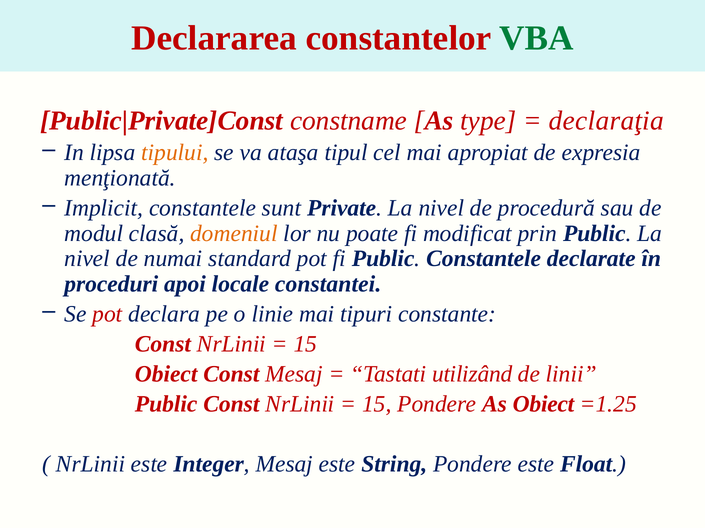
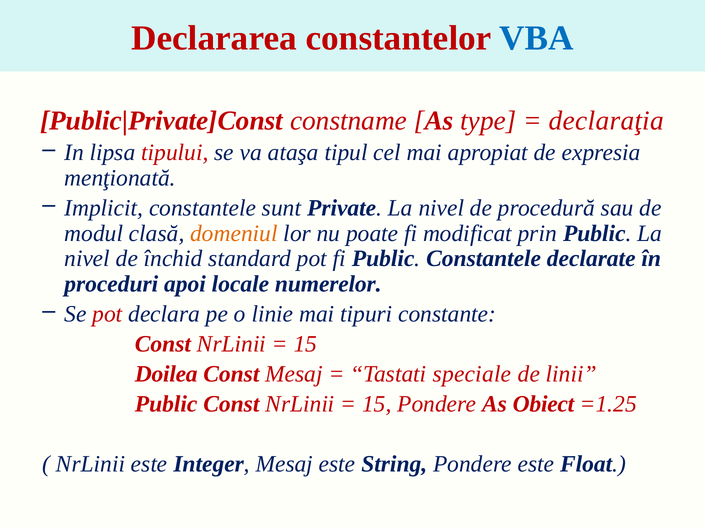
VBA colour: green -> blue (536, 38)
tipului colour: orange -> red (175, 153)
numai: numai -> închid (173, 259)
constantei: constantei -> numerelor (328, 284)
Obiect: Obiect -> Doilea (166, 375)
utilizând: utilizând -> speciale (472, 375)
